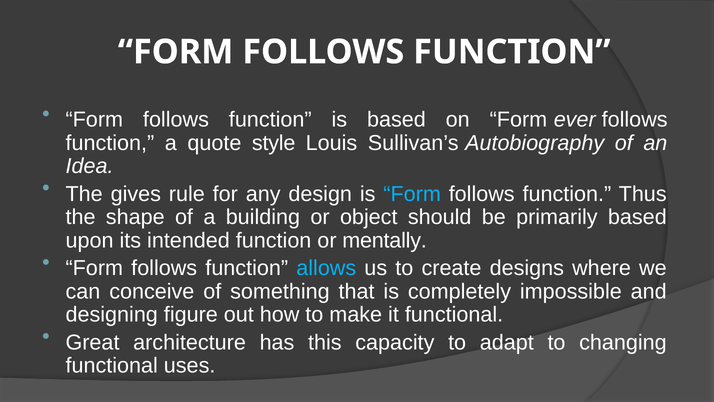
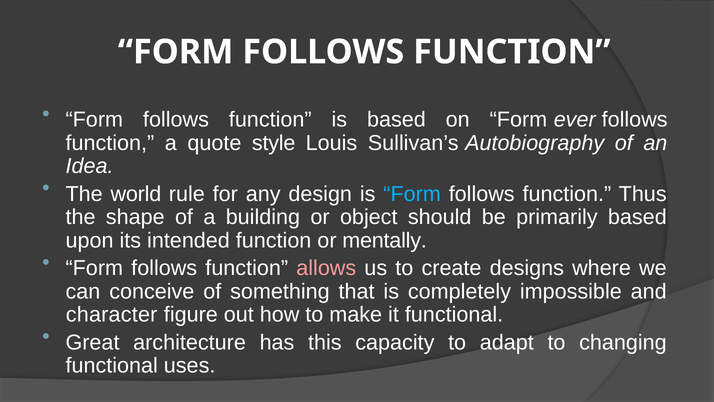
gives: gives -> world (136, 194)
allows colour: light blue -> pink (326, 268)
designing: designing -> character (112, 314)
